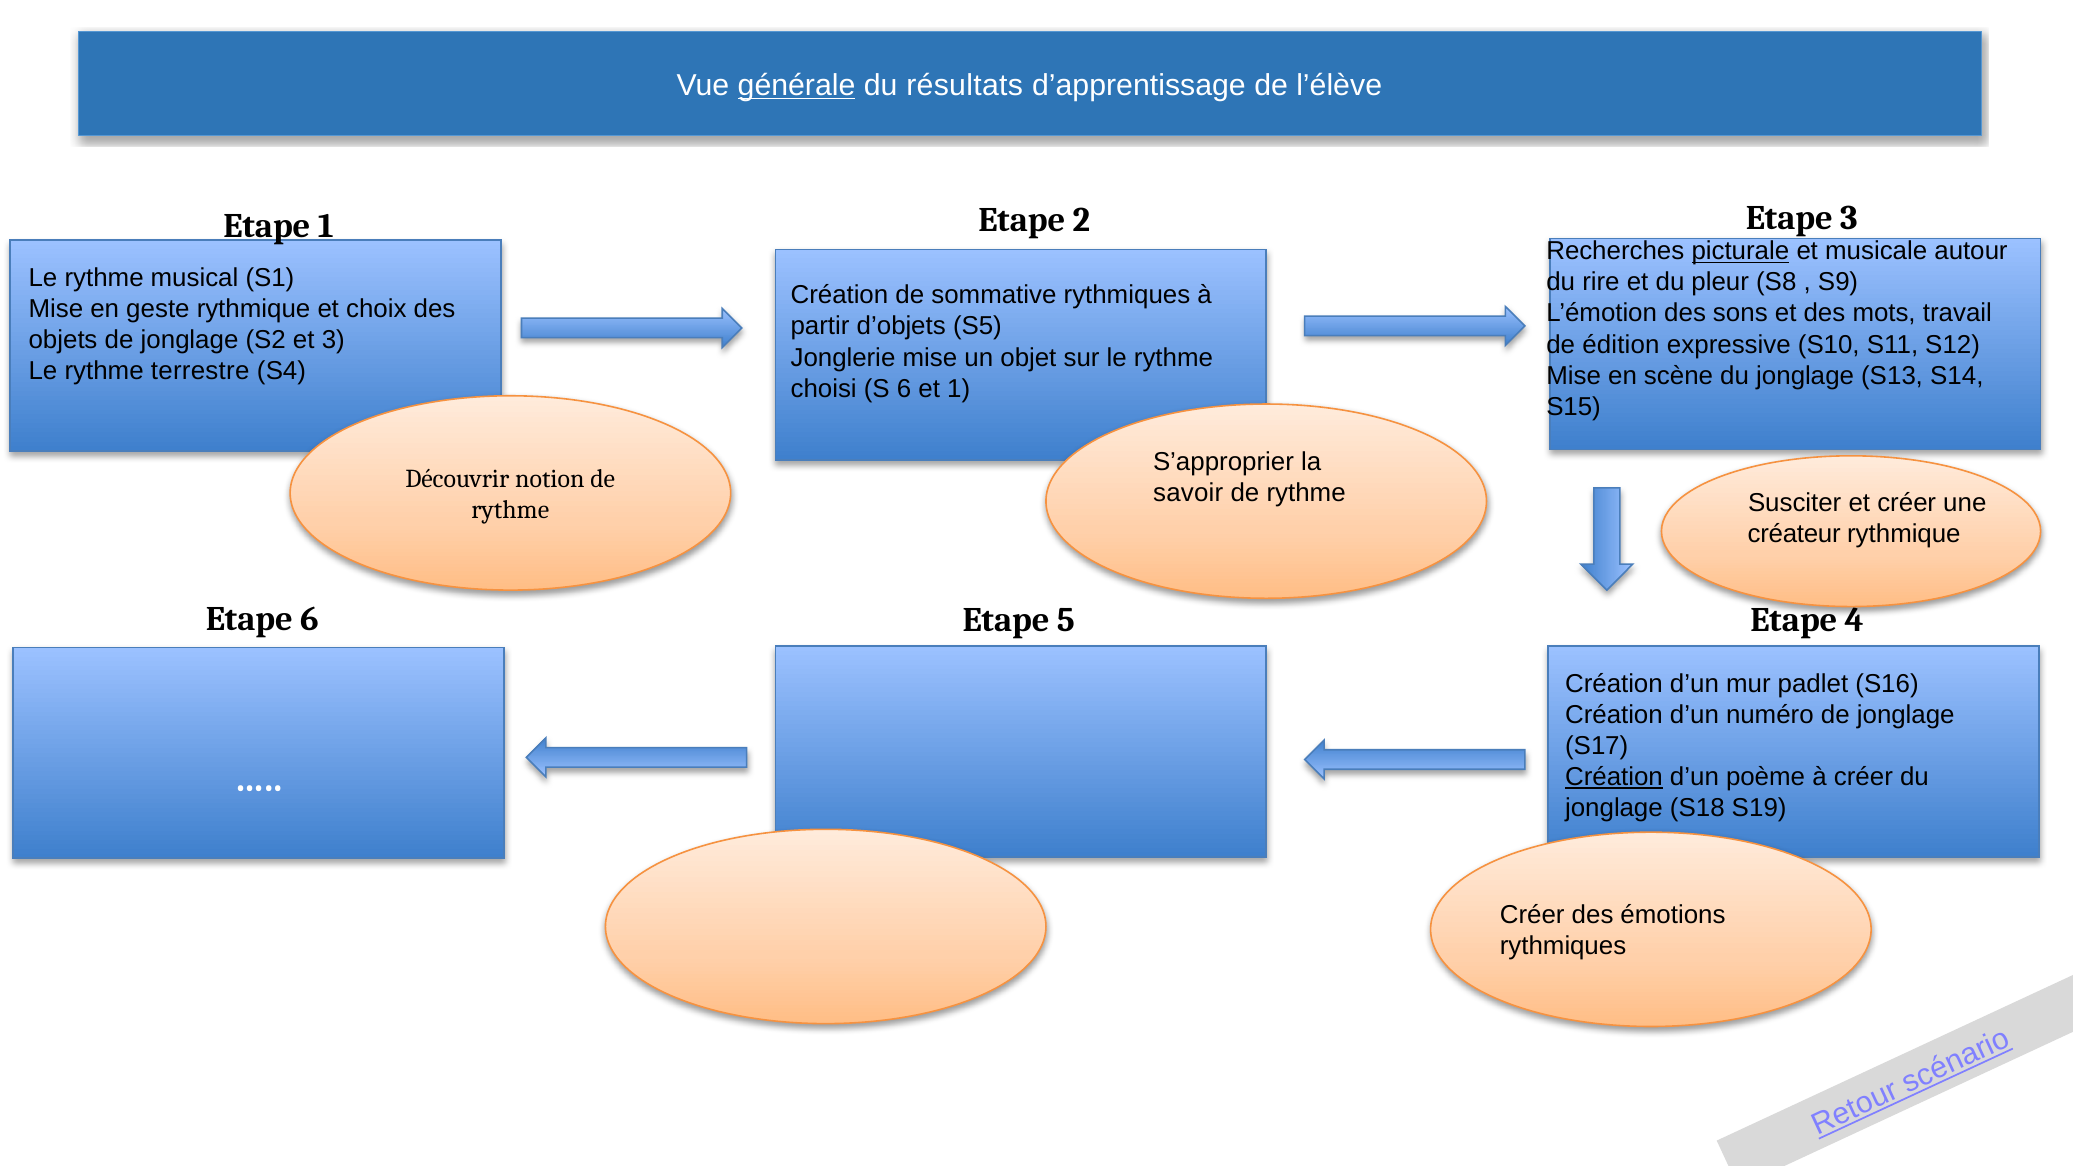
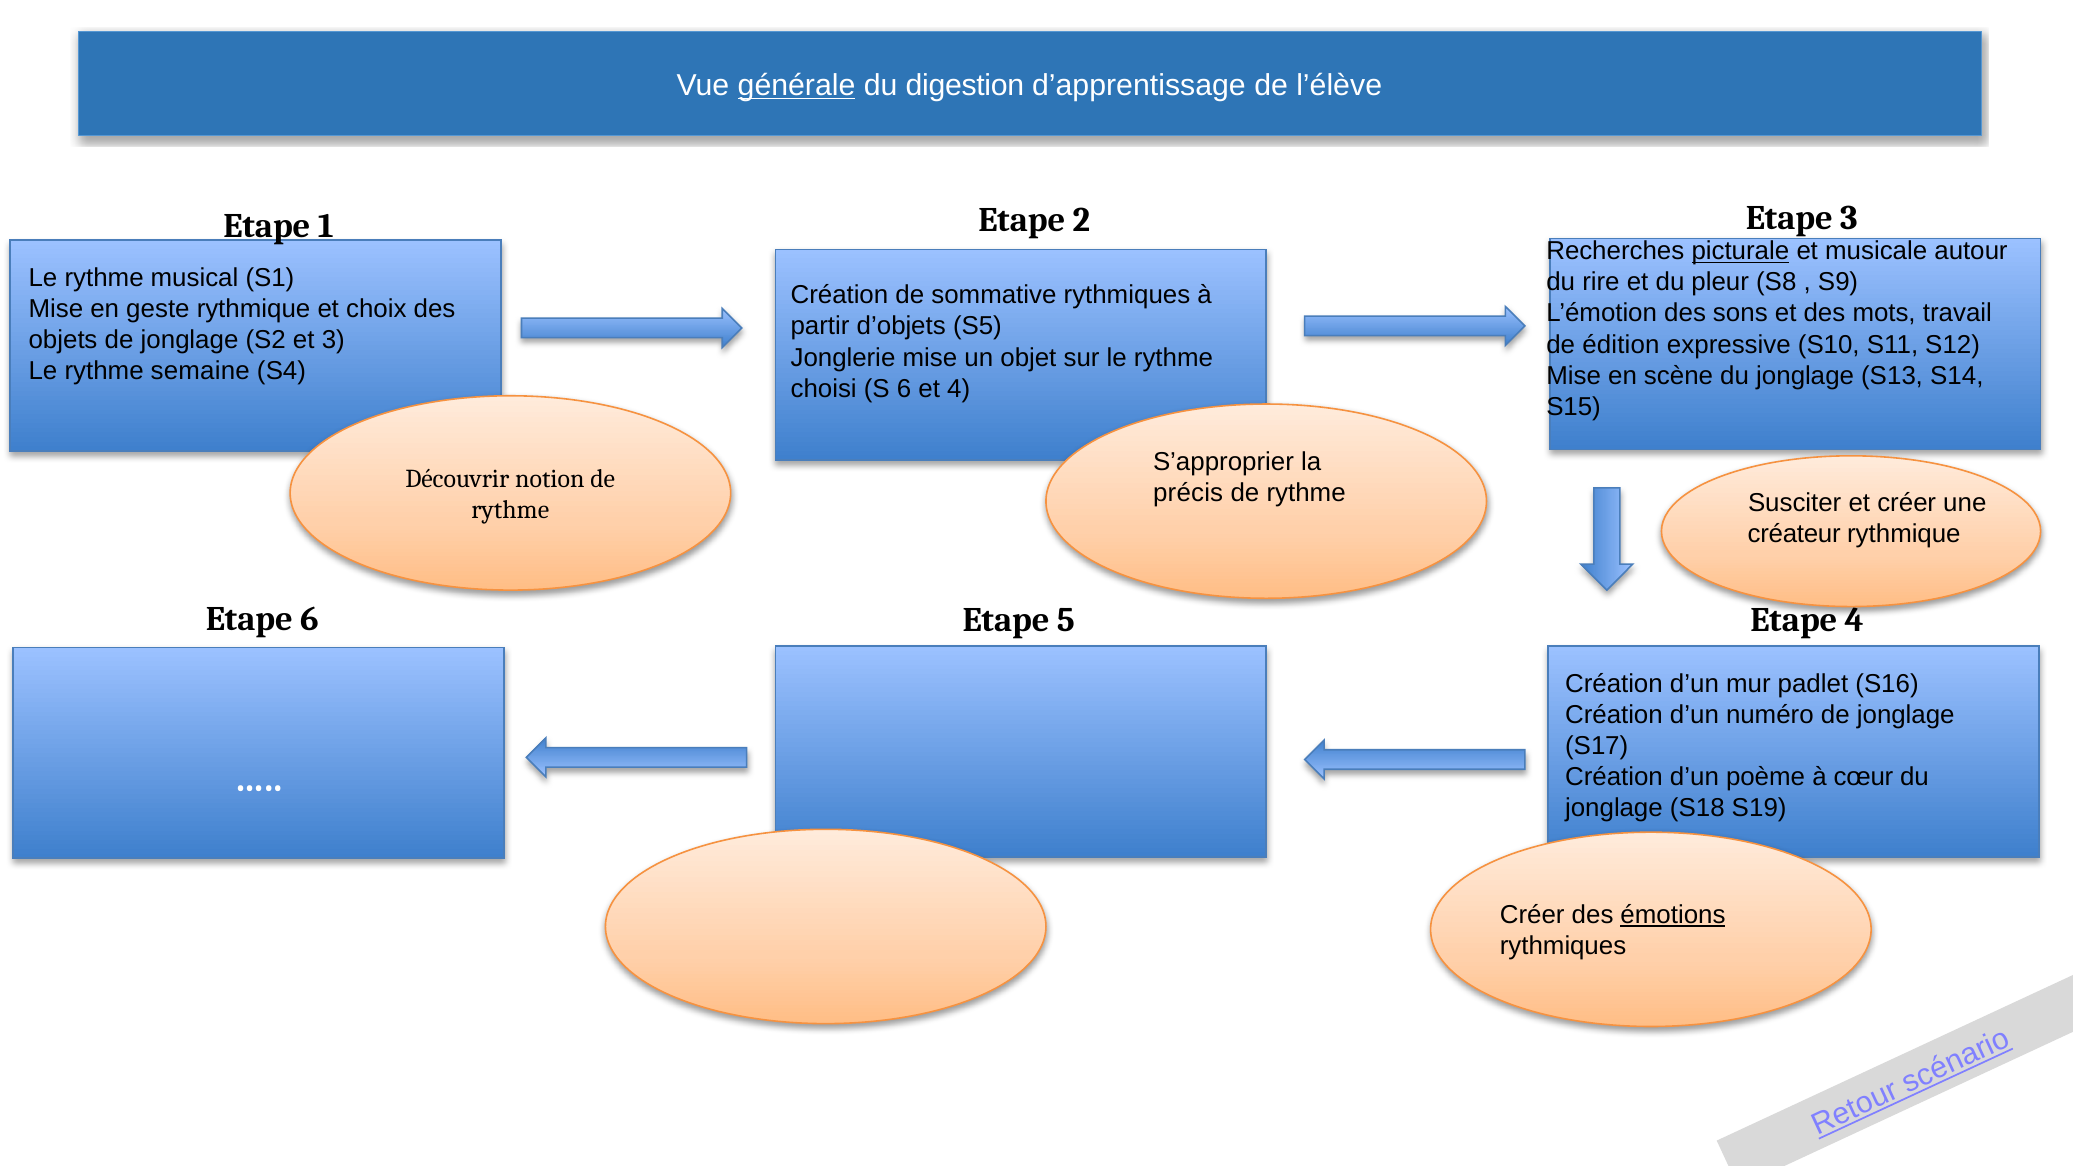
résultats: résultats -> digestion (965, 85)
terrestre: terrestre -> semaine (200, 371)
et 1: 1 -> 4 (959, 389)
savoir: savoir -> précis (1188, 493)
Création underline: present -> none (1614, 777)
à créer: créer -> cœur (1863, 777)
émotions underline: none -> present (1673, 915)
